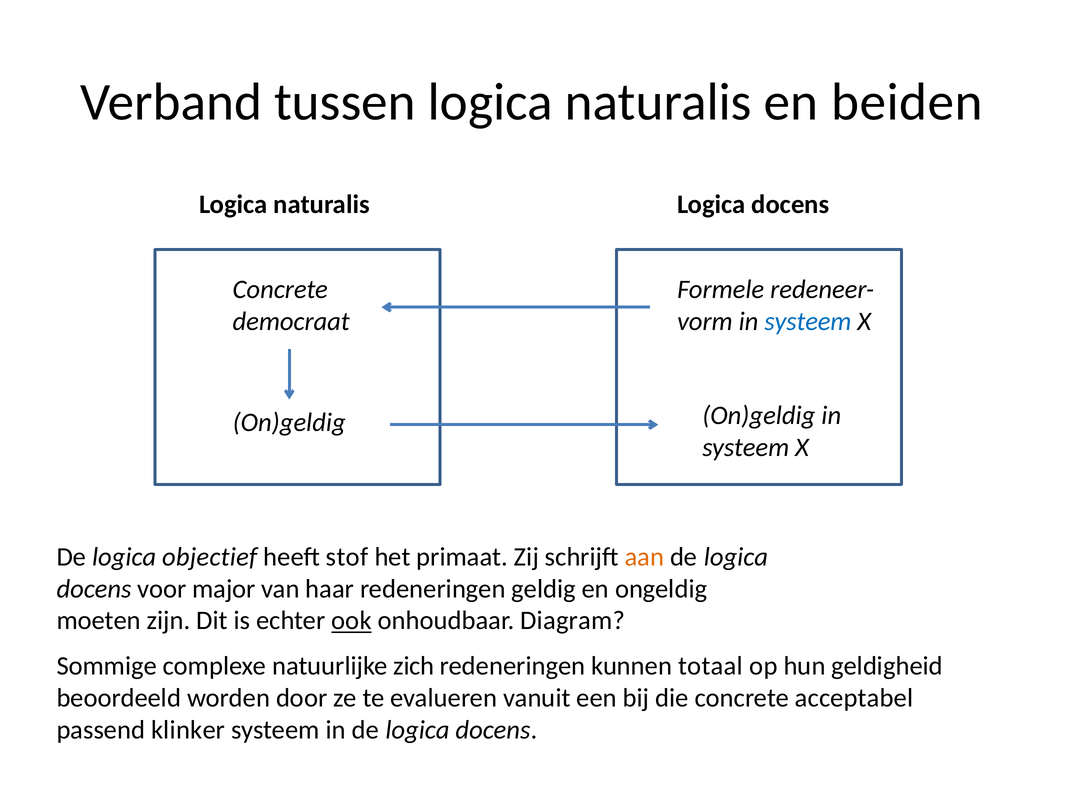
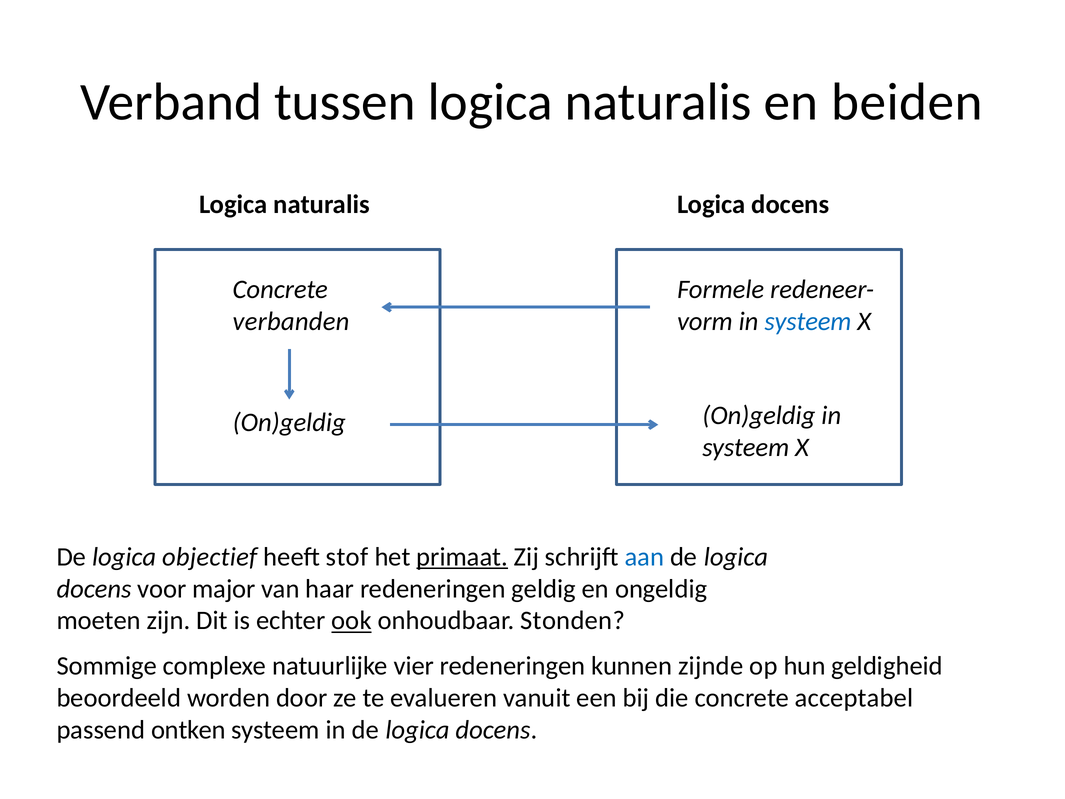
democraat: democraat -> verbanden (291, 321)
primaat underline: none -> present (462, 557)
aan colour: orange -> blue (644, 557)
Diagram: Diagram -> Stonden (573, 620)
zich: zich -> vier (414, 666)
totaal: totaal -> zijnde (711, 666)
klinker: klinker -> ontken (188, 730)
